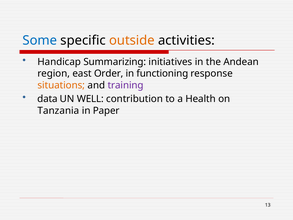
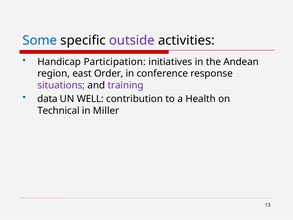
outside colour: orange -> purple (132, 40)
Summarizing: Summarizing -> Participation (115, 62)
functioning: functioning -> conference (162, 73)
situations colour: orange -> purple (61, 85)
Tanzania: Tanzania -> Technical (58, 111)
Paper: Paper -> Miller (106, 111)
